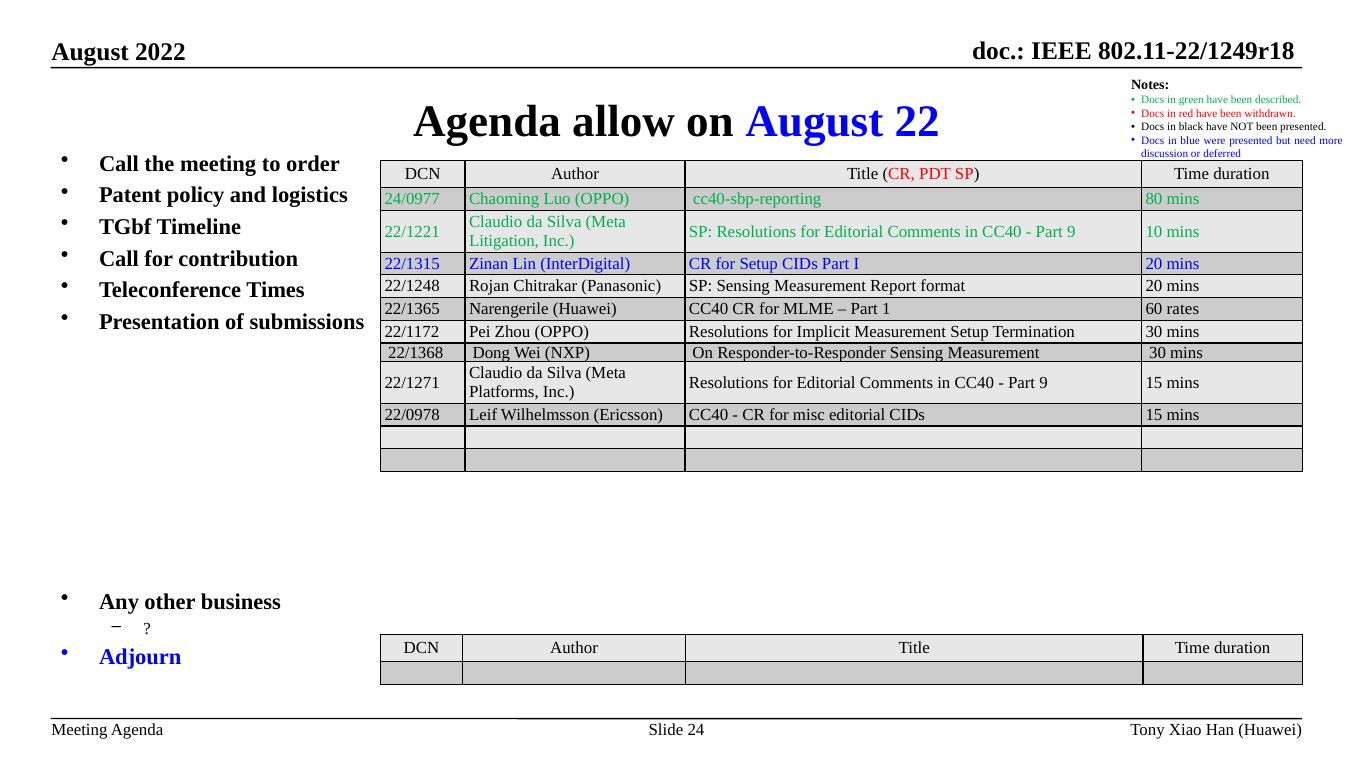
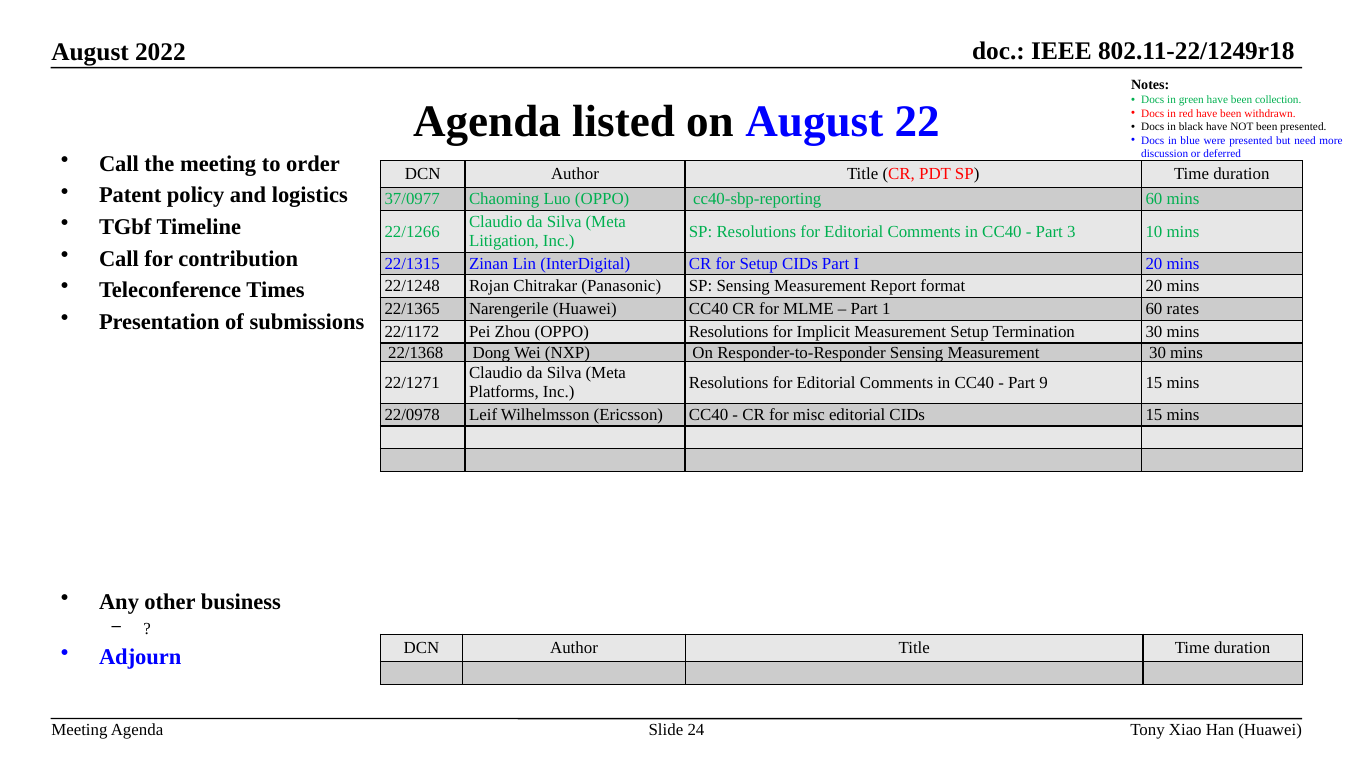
described: described -> collection (1278, 100)
allow: allow -> listed (624, 122)
24/0977: 24/0977 -> 37/0977 (412, 199)
cc40-sbp-reporting 80: 80 -> 60 (1154, 199)
22/1221: 22/1221 -> 22/1266 (412, 231)
9: 9 -> 3 (1071, 231)
